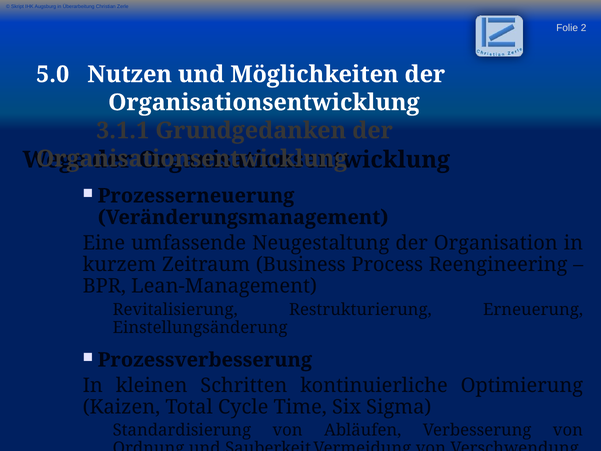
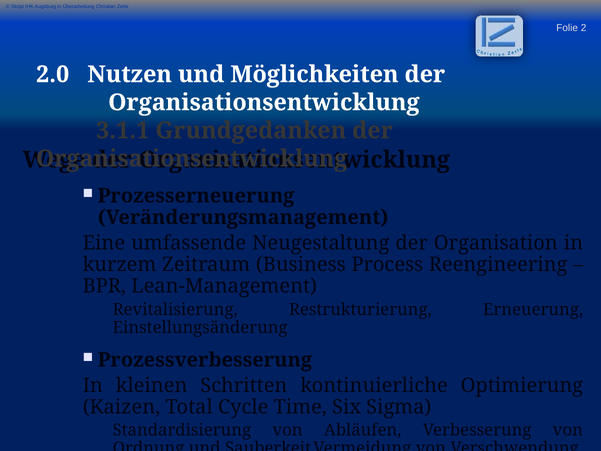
5.0: 5.0 -> 2.0 (53, 74)
